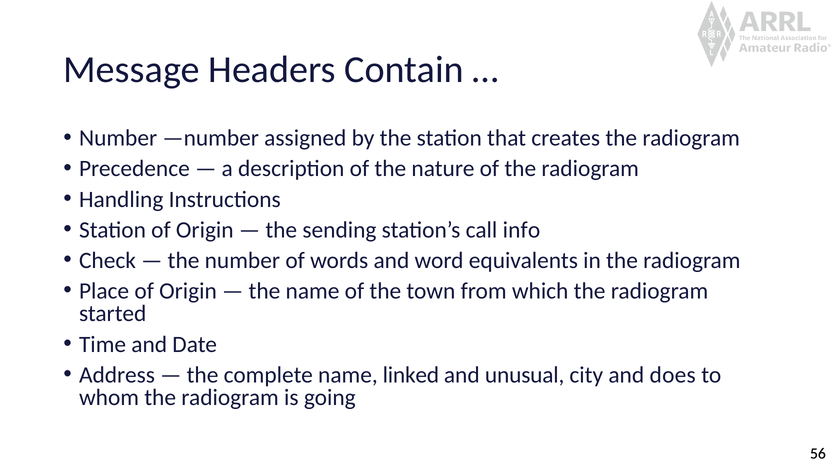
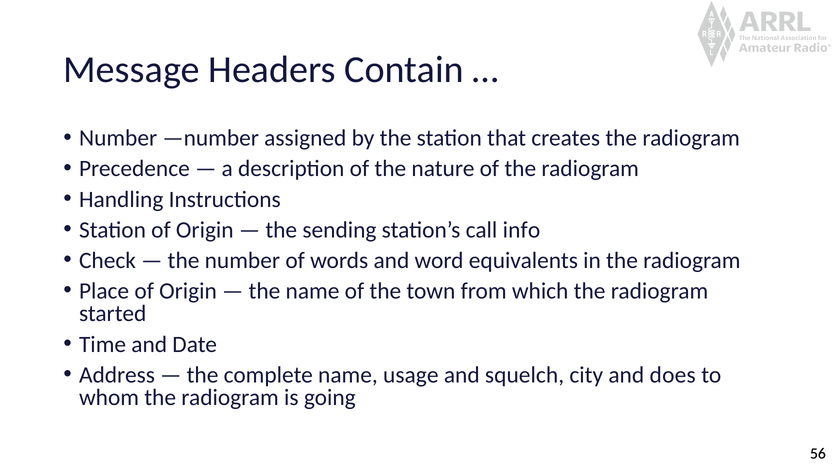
linked: linked -> usage (411, 375)
unusual: unusual -> squelch (525, 375)
